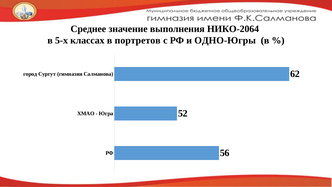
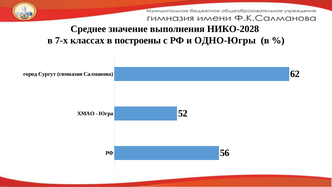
НИКО-2064: НИКО-2064 -> НИКО-2028 (233, 29)
5-х: 5-х -> 7-х (61, 40)
портретов: портретов -> построены (138, 40)
